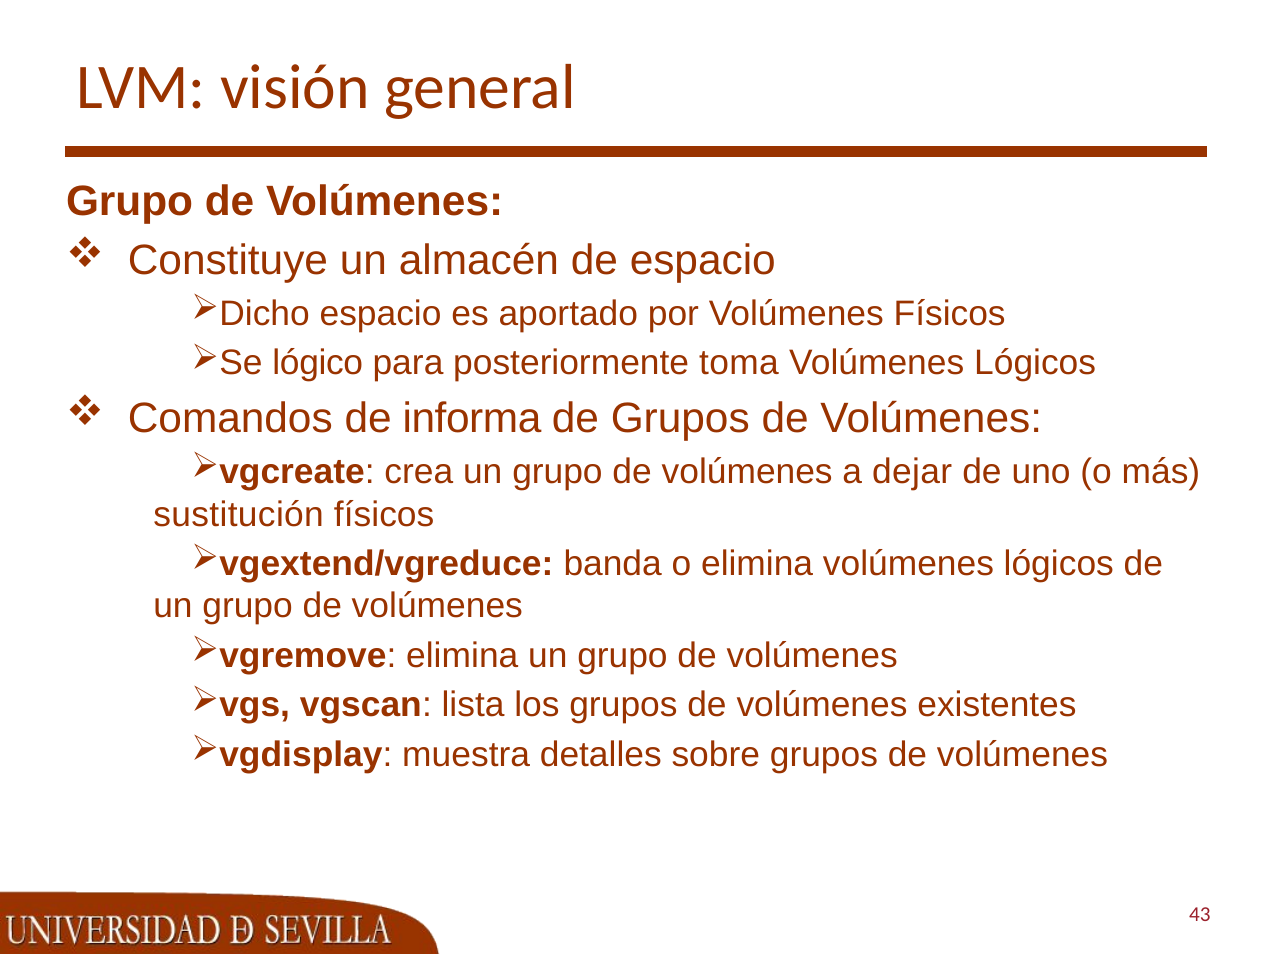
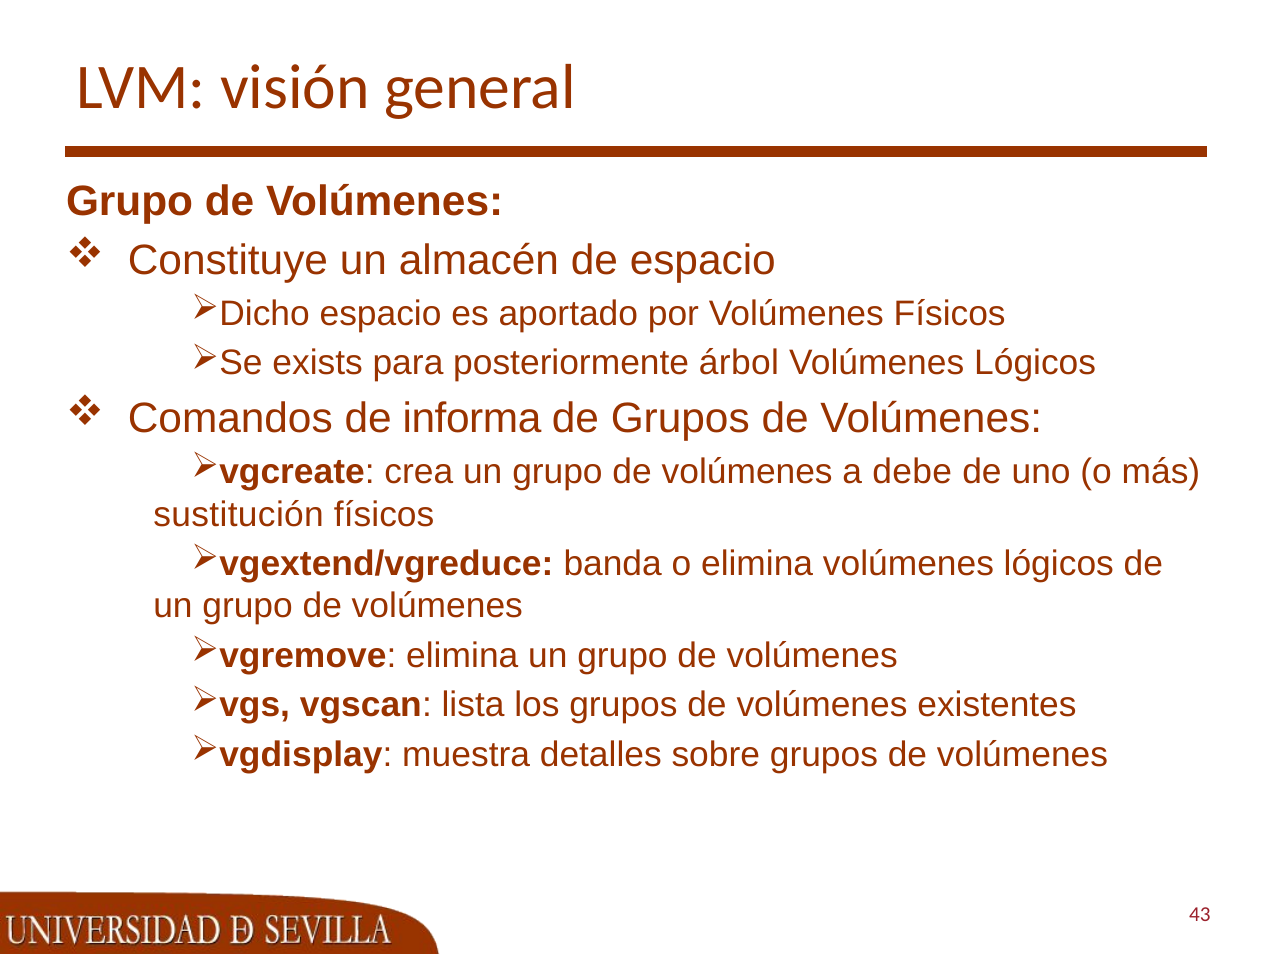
lógico: lógico -> exists (318, 363)
toma: toma -> árbol (739, 363)
dejar: dejar -> debe (912, 472)
